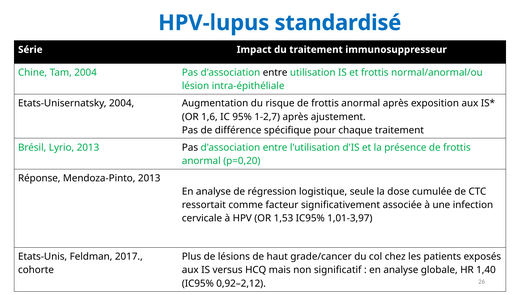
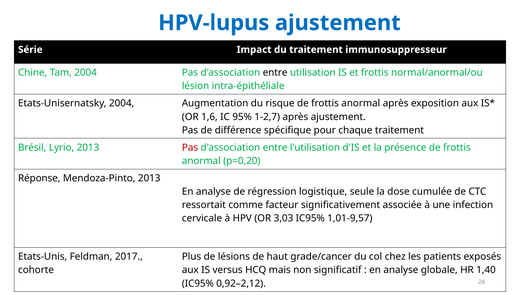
HPV-lupus standardisé: standardisé -> ajustement (338, 23)
Pas colour: black -> red (190, 148)
1,53: 1,53 -> 3,03 (283, 219)
1,01-3,97: 1,01-3,97 -> 1,01-9,57 (350, 219)
